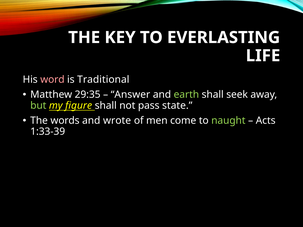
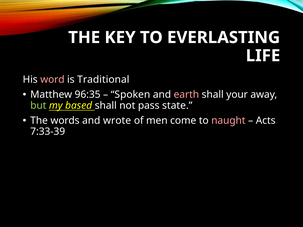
29:35: 29:35 -> 96:35 (88, 95)
Answer: Answer -> Spoken (130, 95)
earth colour: light green -> pink (186, 95)
seek: seek -> your (237, 95)
figure: figure -> based (79, 106)
naught colour: light green -> pink (228, 121)
1:33-39: 1:33-39 -> 7:33-39 (48, 132)
